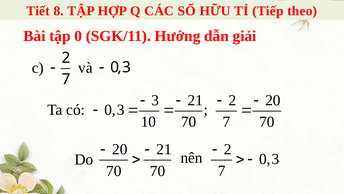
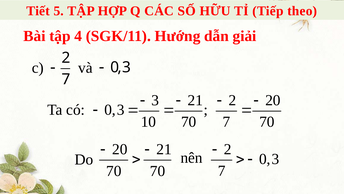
8: 8 -> 5 (59, 11)
0: 0 -> 4 (78, 36)
